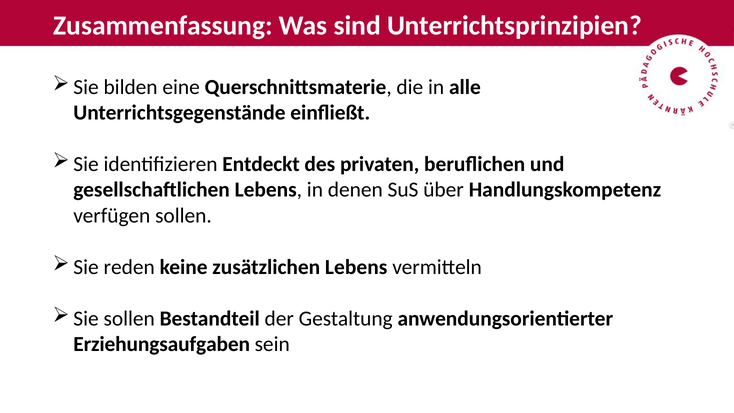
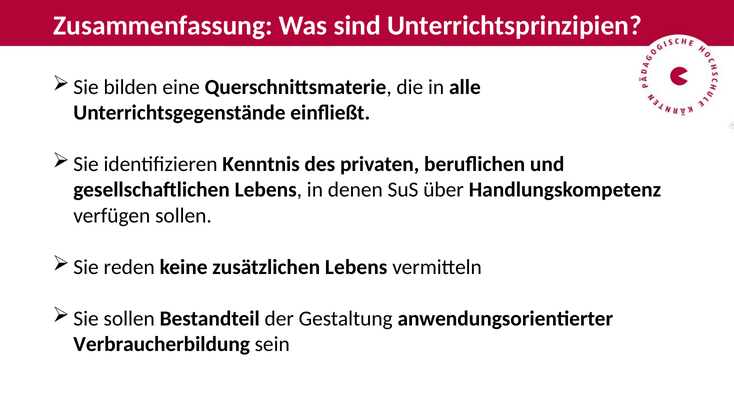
Entdeckt: Entdeckt -> Kenntnis (261, 164)
Erziehungsaufgaben: Erziehungsaufgaben -> Verbraucherbildung (162, 344)
